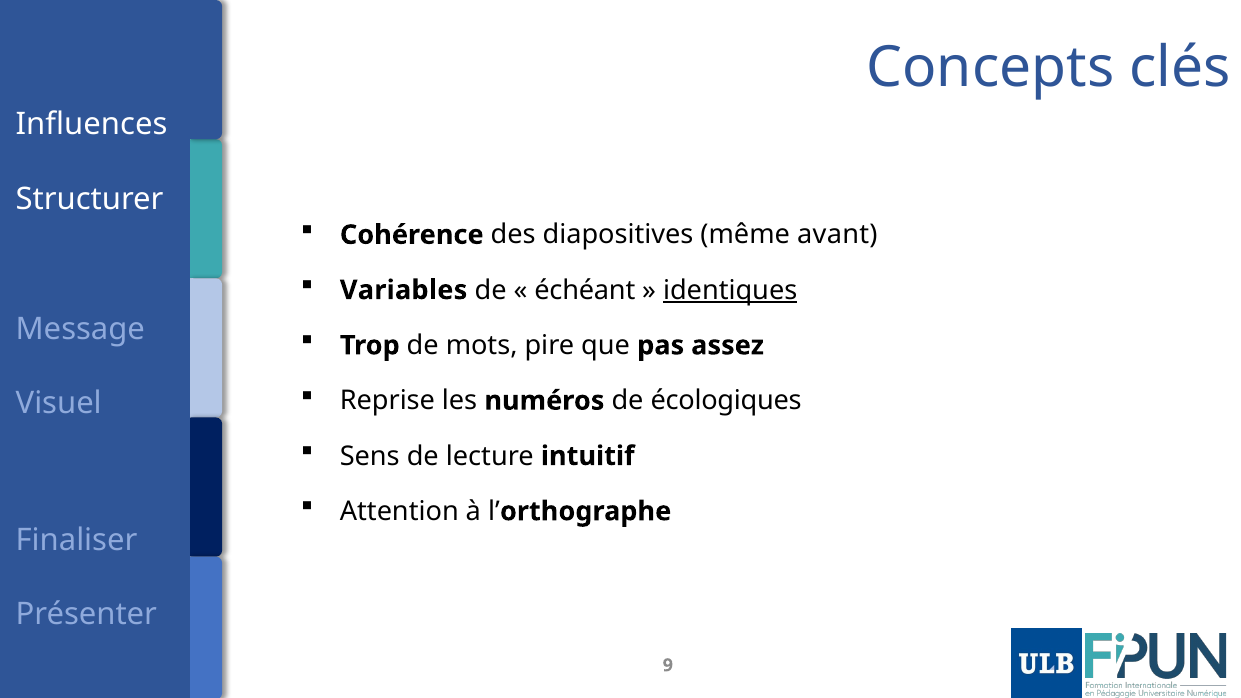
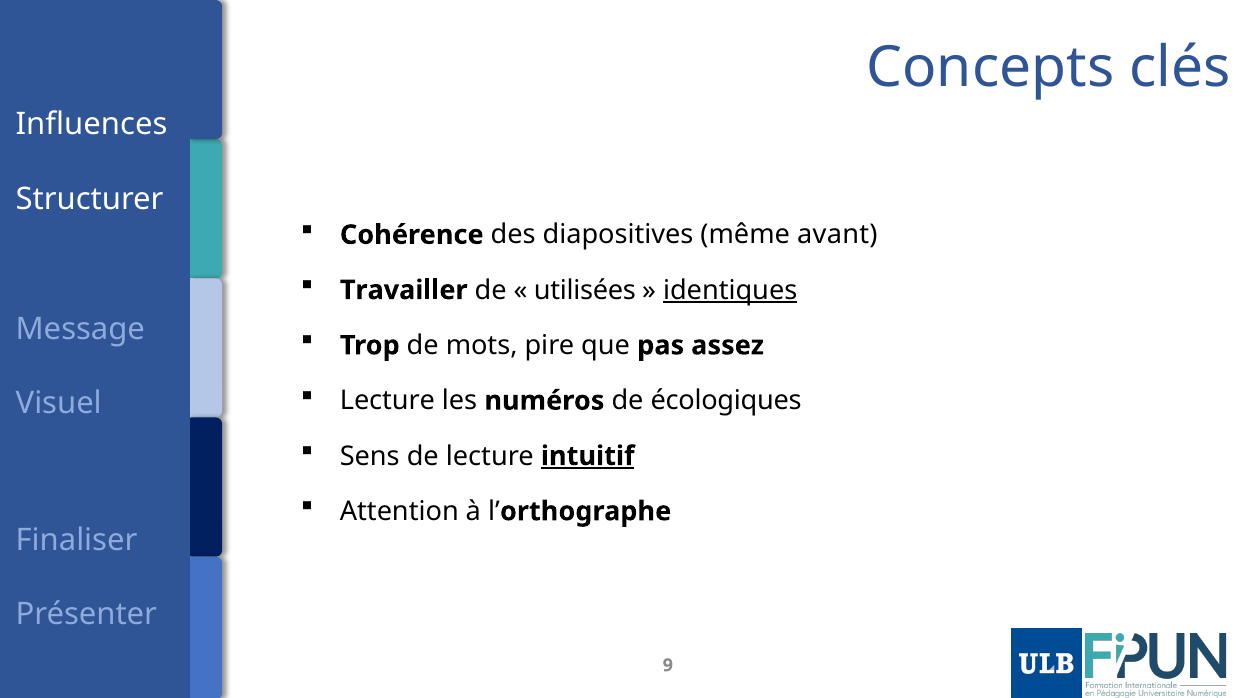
Variables: Variables -> Travailler (404, 290)
échéant: échéant -> utilisées (585, 290)
Reprise: Reprise -> Lecture (387, 401)
intuitif underline: none -> present (588, 456)
